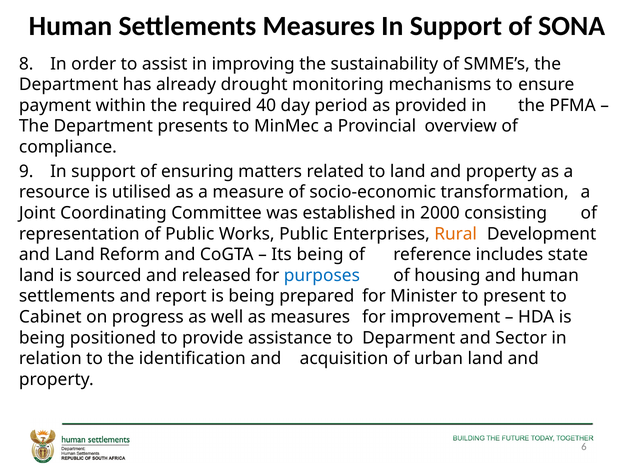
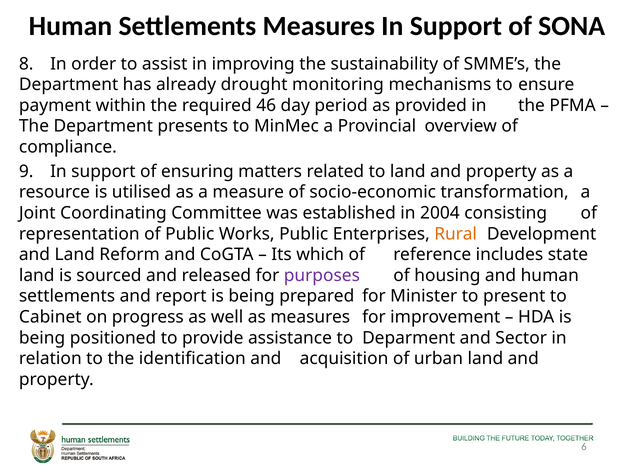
40: 40 -> 46 (266, 105)
2000: 2000 -> 2004 (440, 213)
Its being: being -> which (320, 255)
purposes colour: blue -> purple (322, 275)
